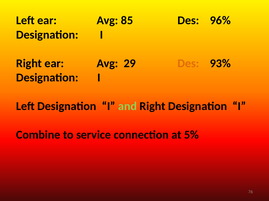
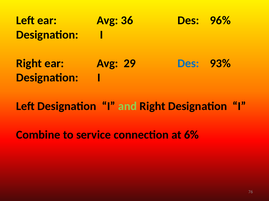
85: 85 -> 36 (127, 21)
Des colour: orange -> blue (188, 64)
5%: 5% -> 6% (192, 135)
